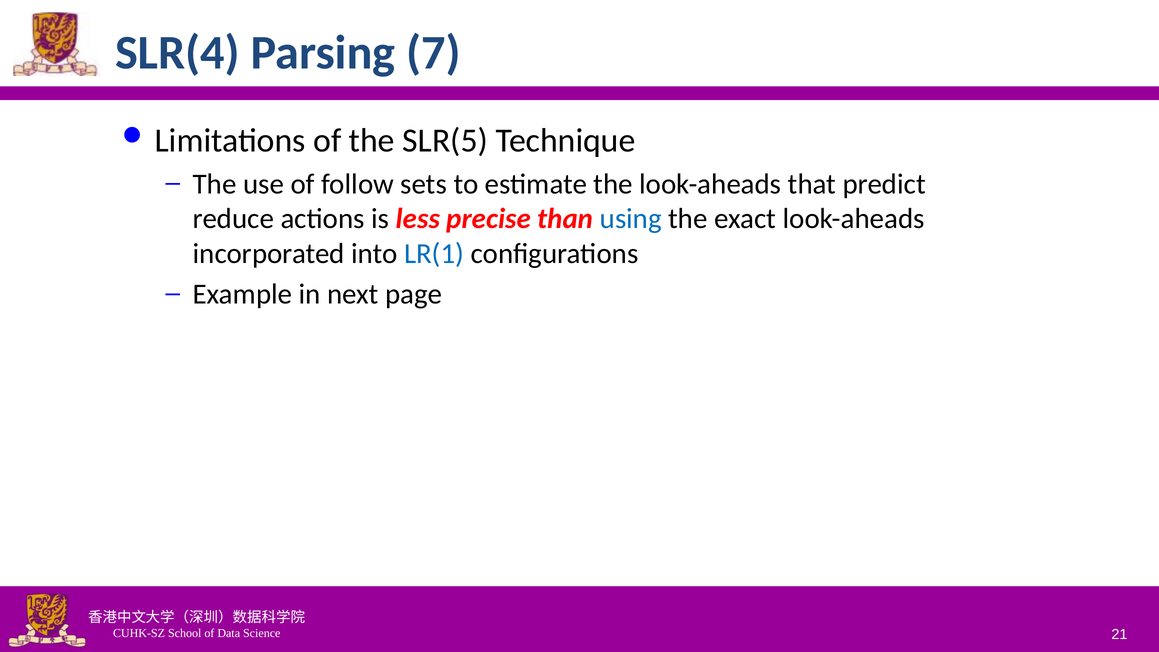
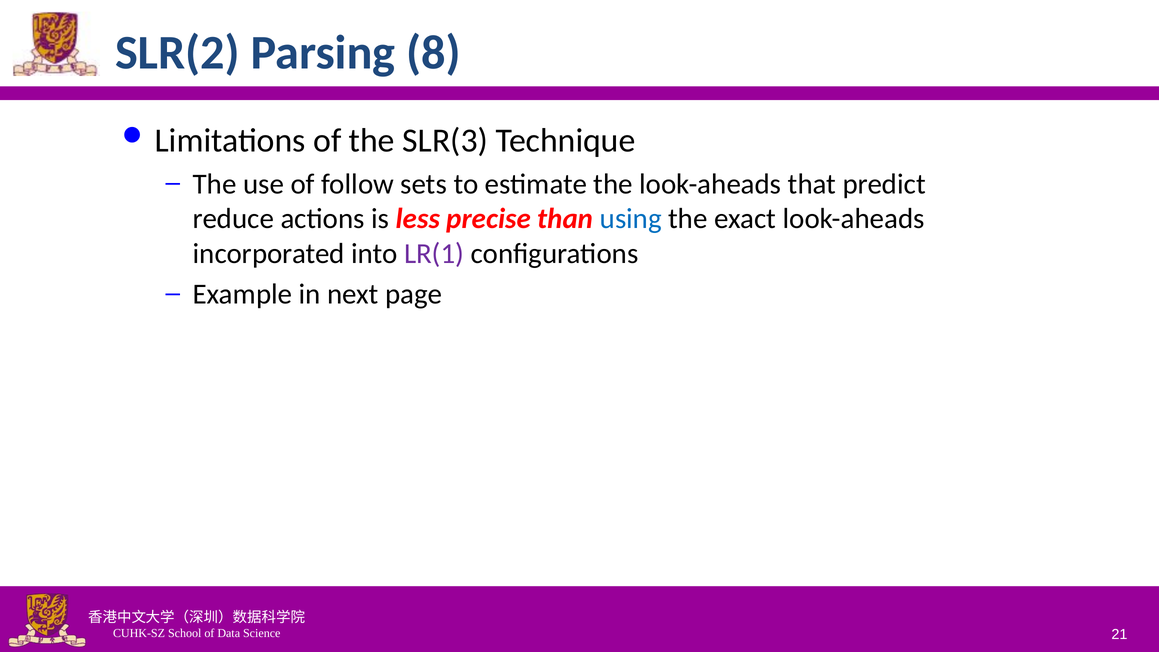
SLR(4: SLR(4 -> SLR(2 (177, 53)
7: 7 -> 8 (434, 53)
SLR(5: SLR(5 -> SLR(3 (445, 141)
LR(1 colour: blue -> purple (434, 253)
